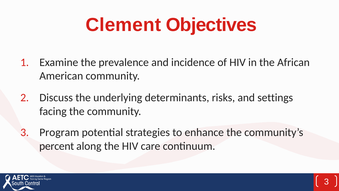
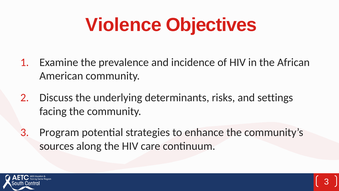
Clement: Clement -> Violence (124, 25)
percent: percent -> sources (57, 146)
